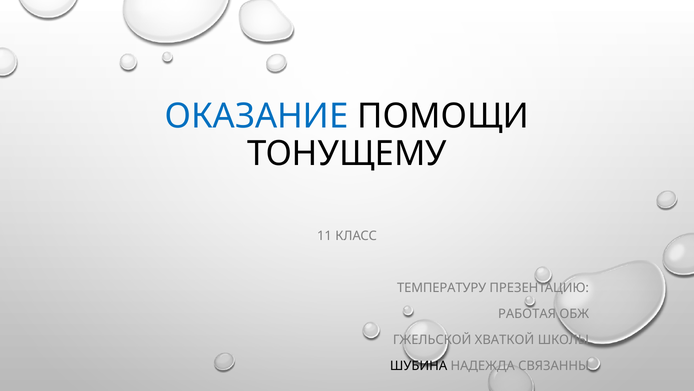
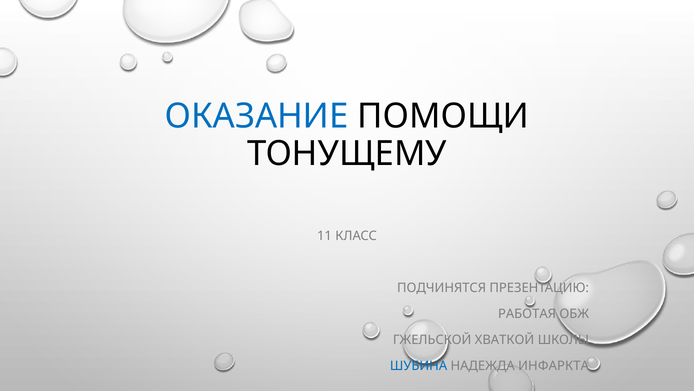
ТЕМПЕРАТУРУ: ТЕМПЕРАТУРУ -> ПОДЧИНЯТСЯ (442, 288)
ШУБИНА colour: black -> blue (419, 365)
СВЯЗАННЫ: СВЯЗАННЫ -> ИНФАРКТА (554, 365)
